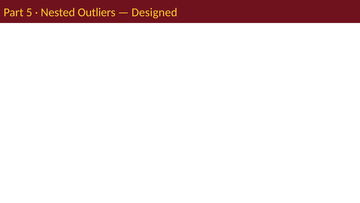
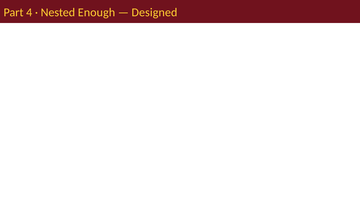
5: 5 -> 4 (29, 12)
Outliers: Outliers -> Enough (97, 12)
